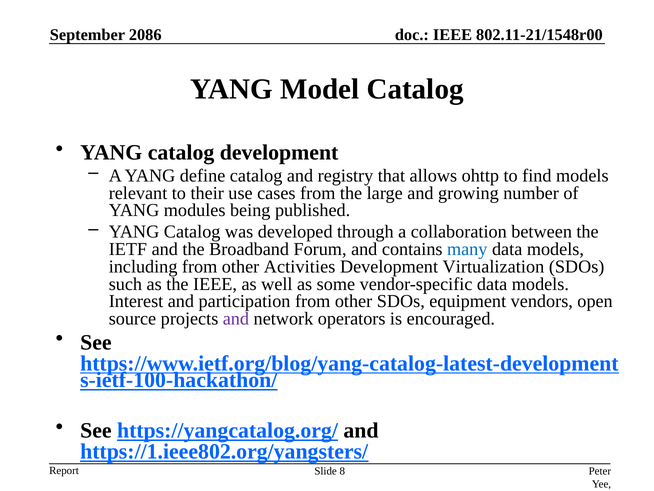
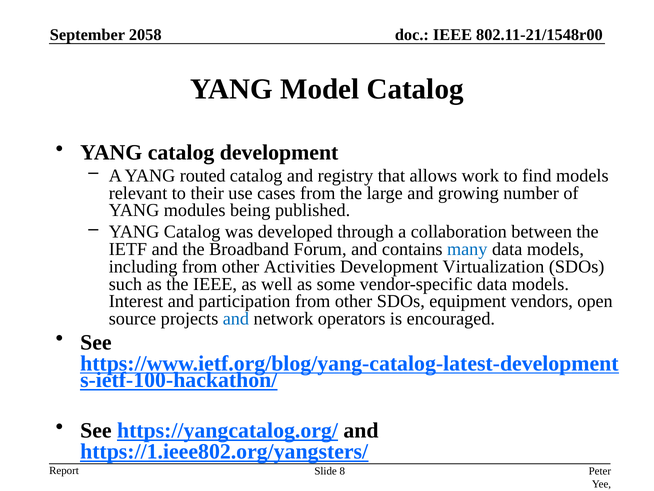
2086: 2086 -> 2058 (145, 35)
define: define -> routed (203, 175)
ohttp: ohttp -> work (480, 175)
and colour: purple -> blue (236, 319)
